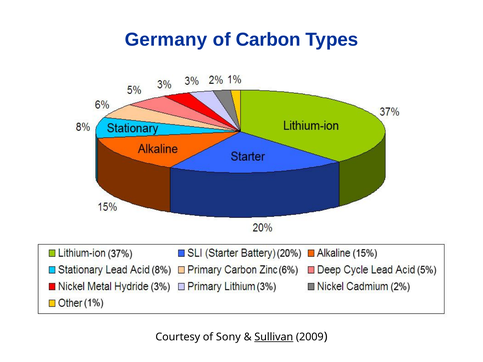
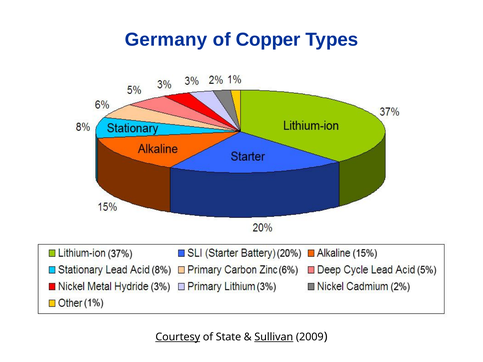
Carbon: Carbon -> Copper (268, 40)
Courtesy underline: none -> present (178, 337)
Sony: Sony -> State (228, 337)
